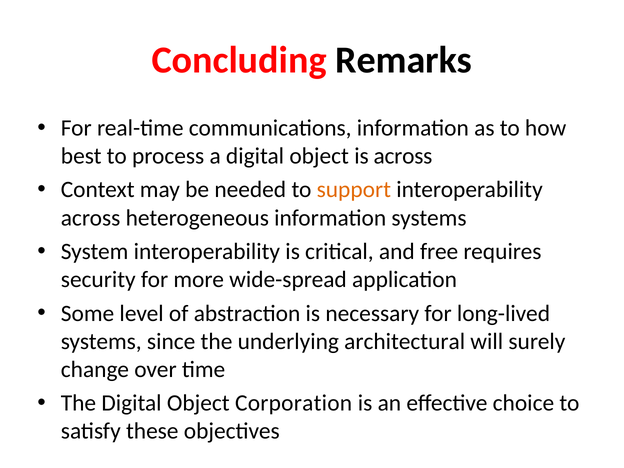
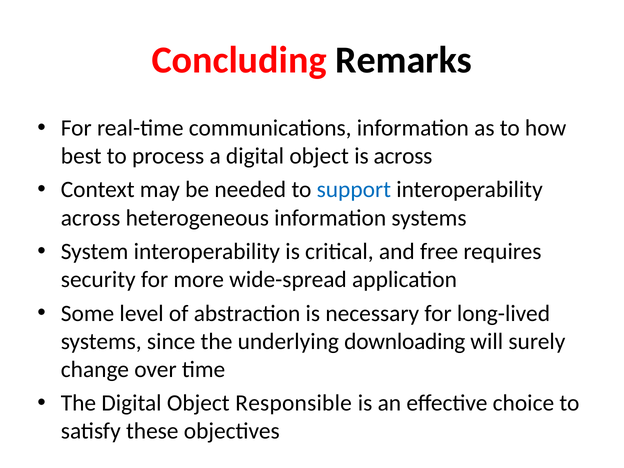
support colour: orange -> blue (354, 190)
architectural: architectural -> downloading (405, 341)
Corporation: Corporation -> Responsible (294, 403)
